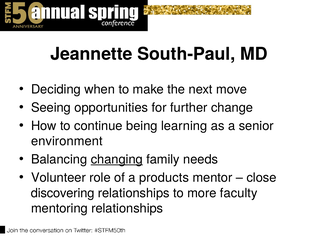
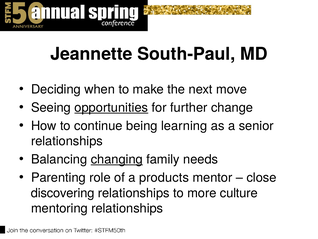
opportunities underline: none -> present (111, 107)
environment: environment -> relationships (67, 141)
Volunteer: Volunteer -> Parenting (58, 177)
faculty: faculty -> culture (239, 193)
